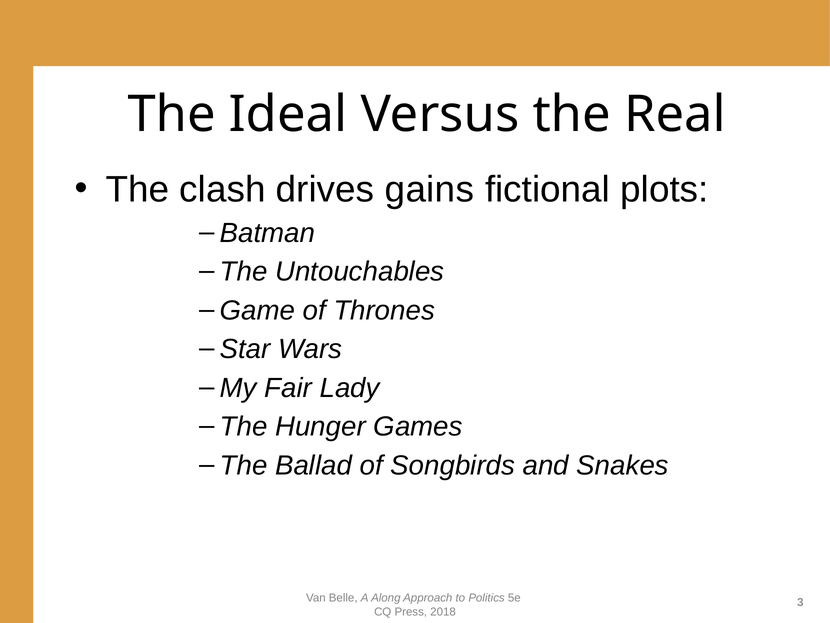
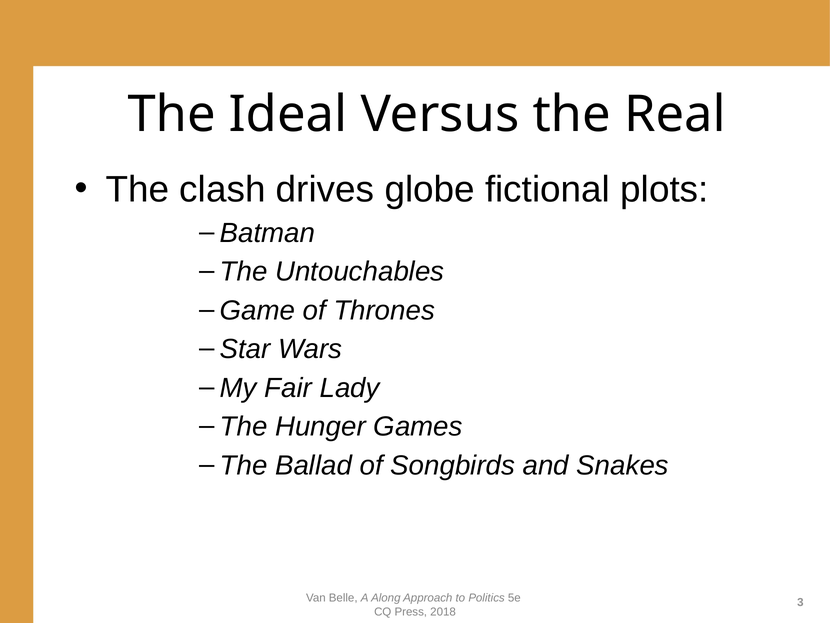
gains: gains -> globe (430, 189)
